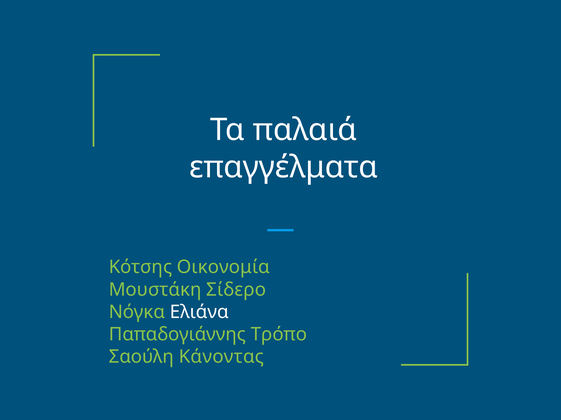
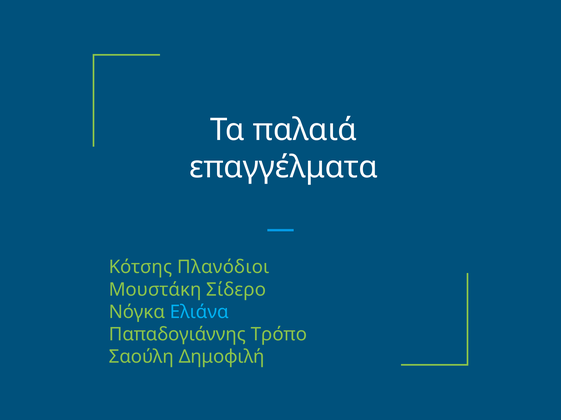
Οικονομία: Οικονομία -> Πλανόδιοι (223, 268)
Ελιάνα colour: white -> light blue (199, 312)
Κάνοντας: Κάνοντας -> Δημοφιλή (222, 357)
